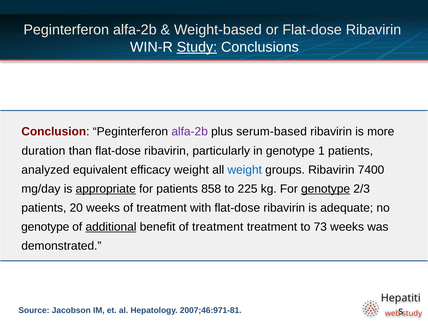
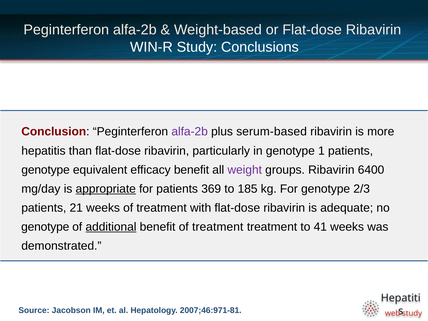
Study underline: present -> none (197, 47)
duration: duration -> hepatitis (43, 151)
analyzed: analyzed -> genotype (46, 170)
efficacy weight: weight -> benefit (192, 170)
weight colour: blue -> purple (245, 170)
7400: 7400 -> 6400 (371, 170)
858: 858 -> 369 (211, 189)
225: 225 -> 185 (248, 189)
genotype underline: present -> none (326, 189)
20: 20 -> 21 (76, 208)
73: 73 -> 41 (320, 227)
